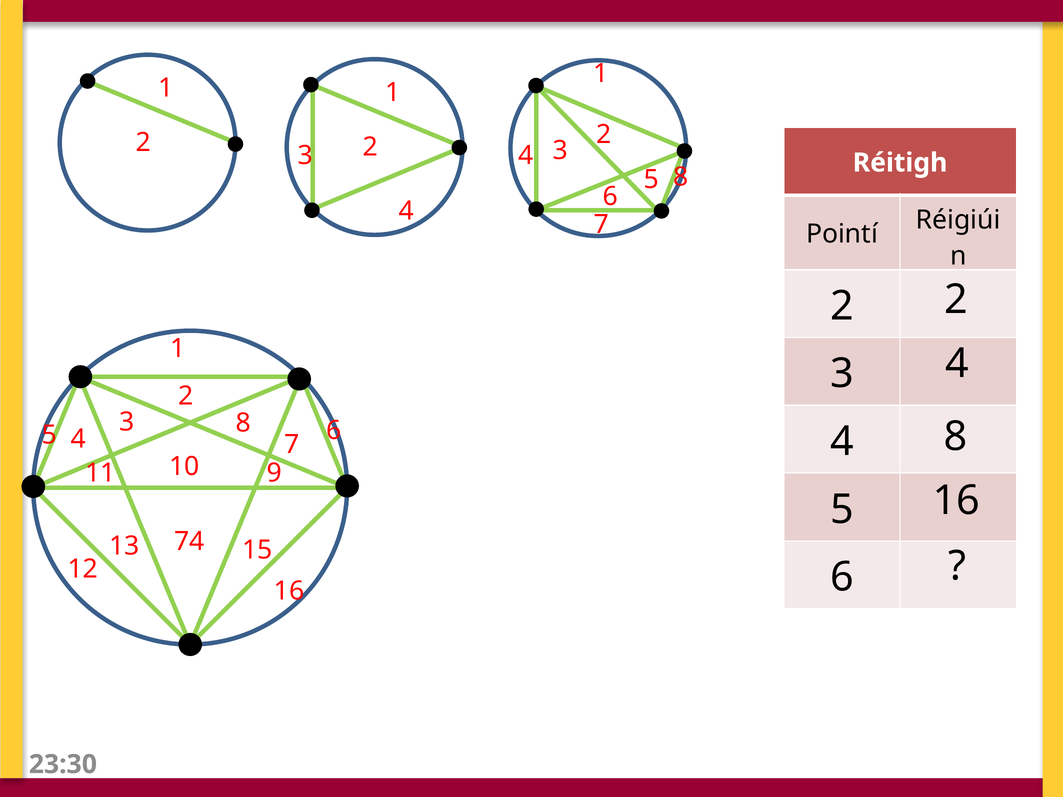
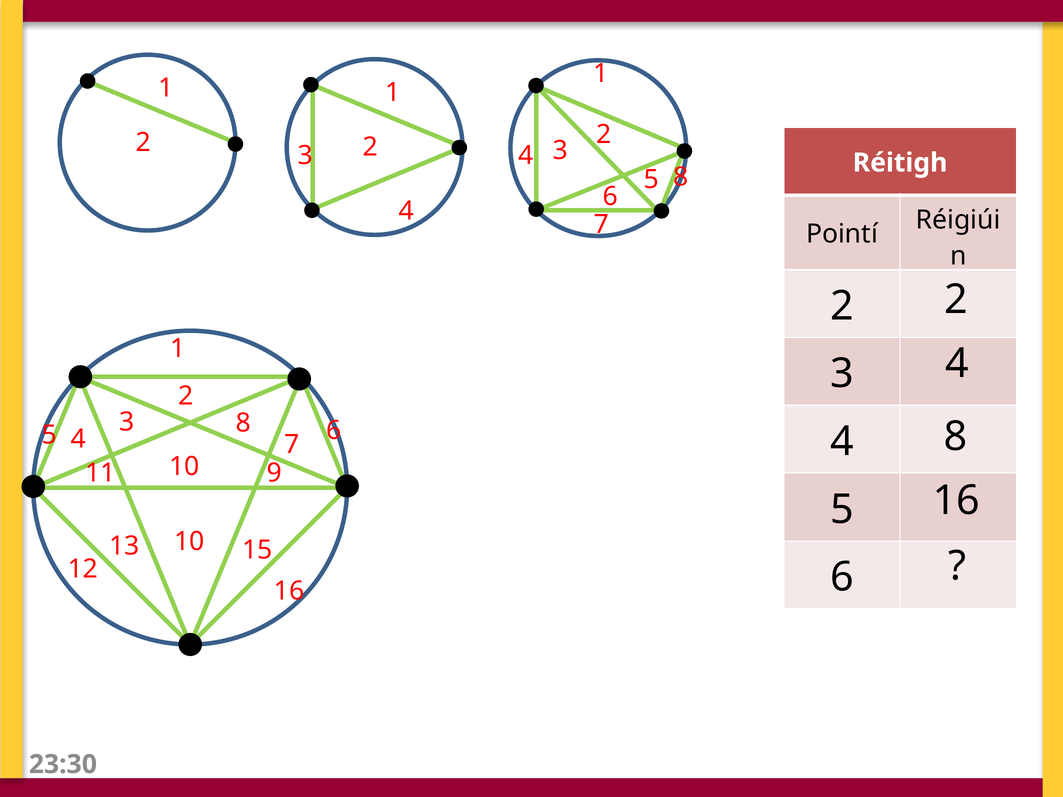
13 74: 74 -> 10 (189, 542)
